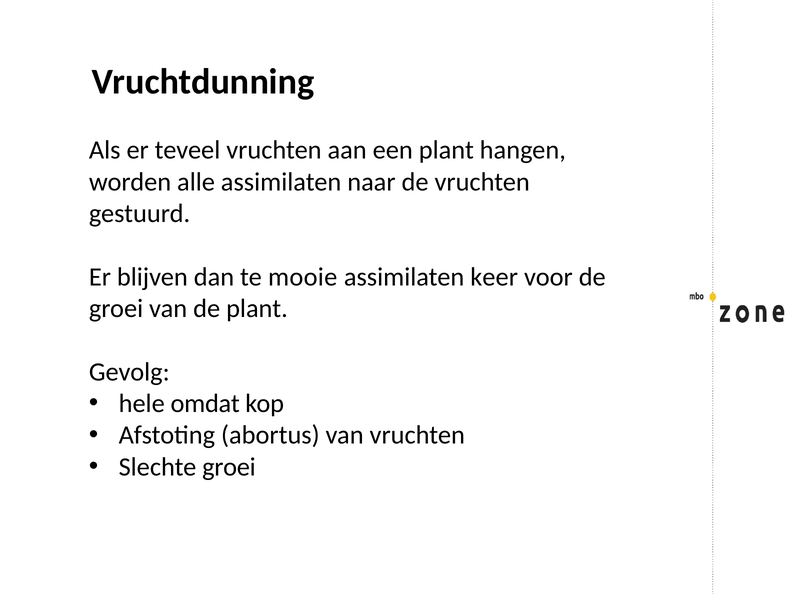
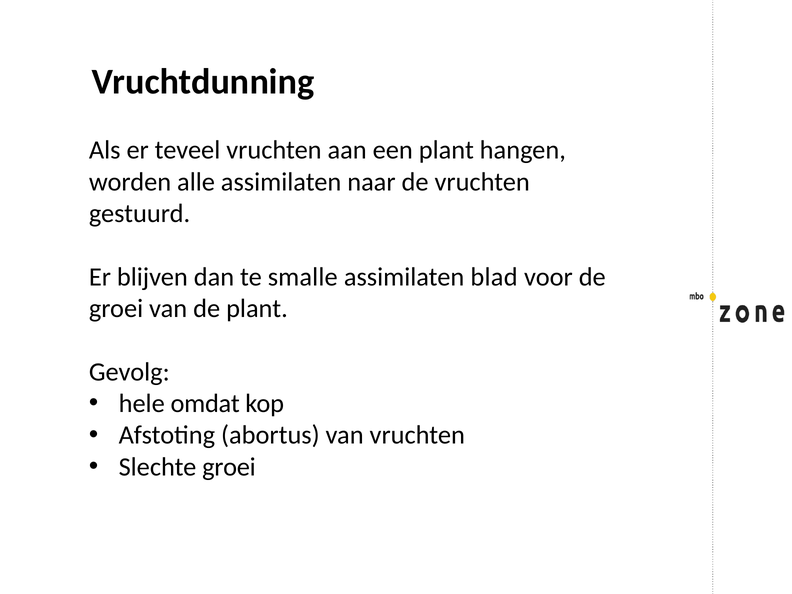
mooie: mooie -> smalle (303, 277)
keer: keer -> blad (494, 277)
